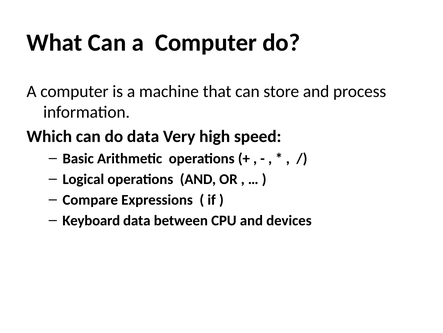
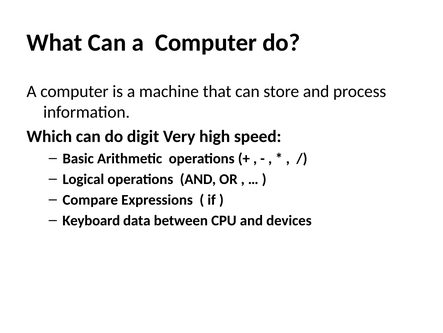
do data: data -> digit (143, 136)
